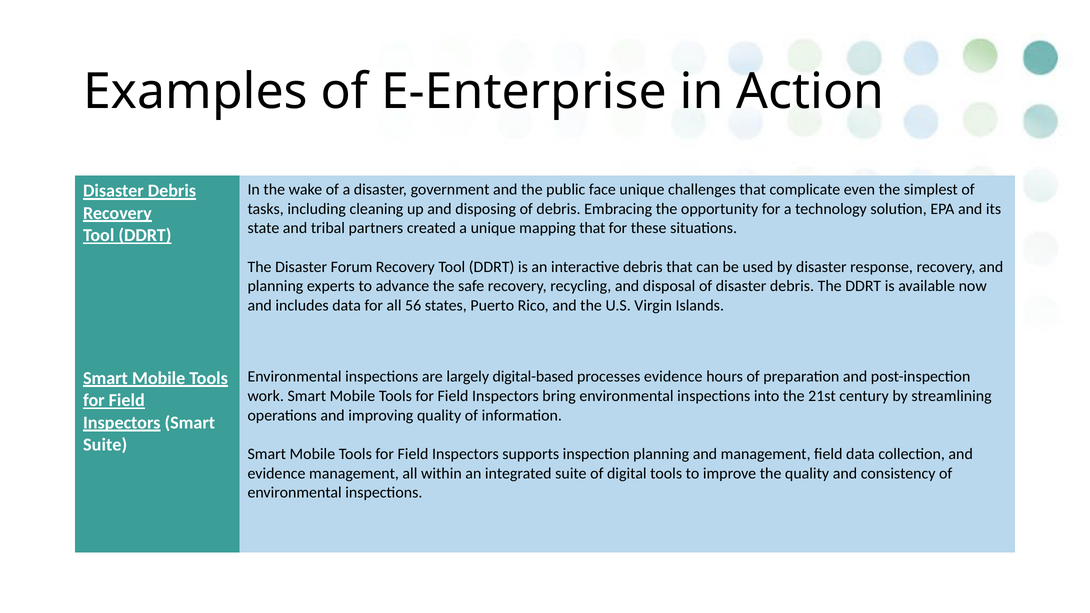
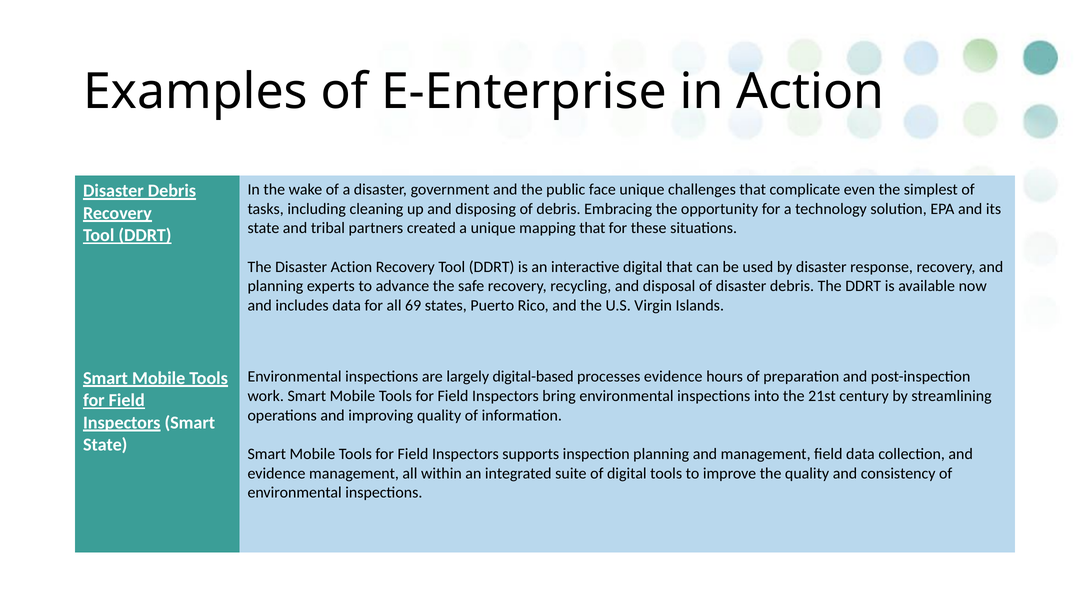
Disaster Forum: Forum -> Action (351, 267)
interactive debris: debris -> digital (643, 267)
56: 56 -> 69 (413, 306)
Suite: Suite -> State (105, 445)
